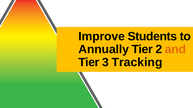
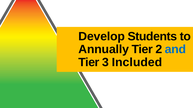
Improve: Improve -> Develop (102, 37)
and colour: orange -> blue (175, 50)
Tracking: Tracking -> Included (137, 63)
